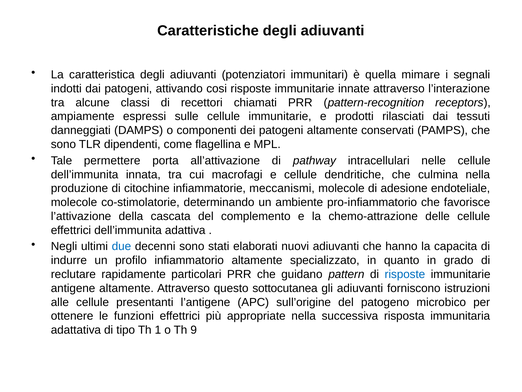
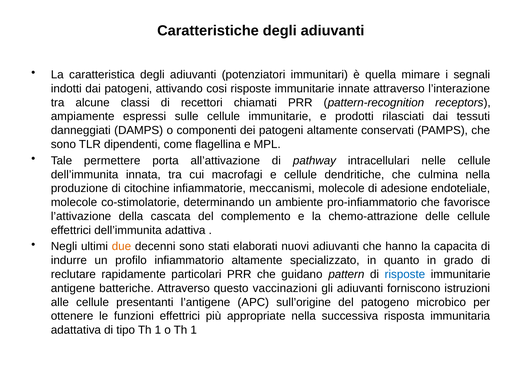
due colour: blue -> orange (121, 246)
antigene altamente: altamente -> batteriche (126, 288)
sottocutanea: sottocutanea -> vaccinazioni (285, 288)
o Th 9: 9 -> 1 (194, 330)
